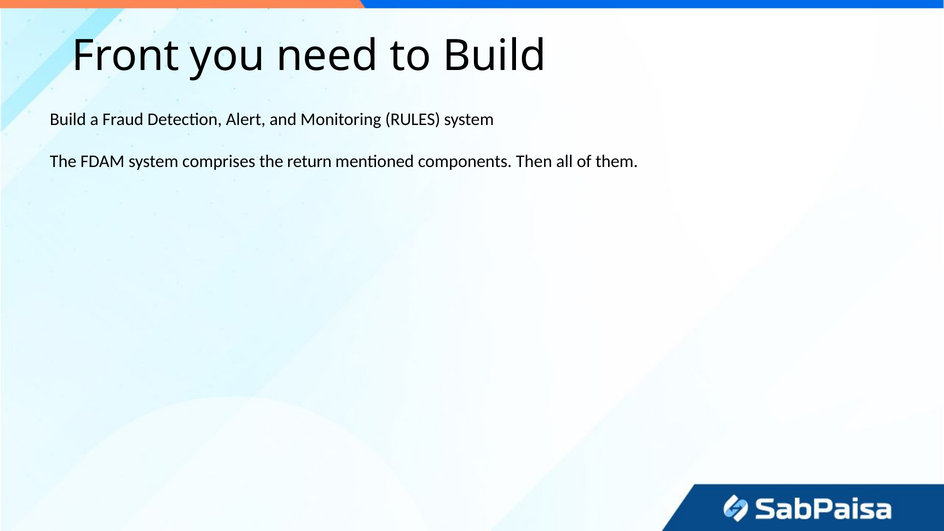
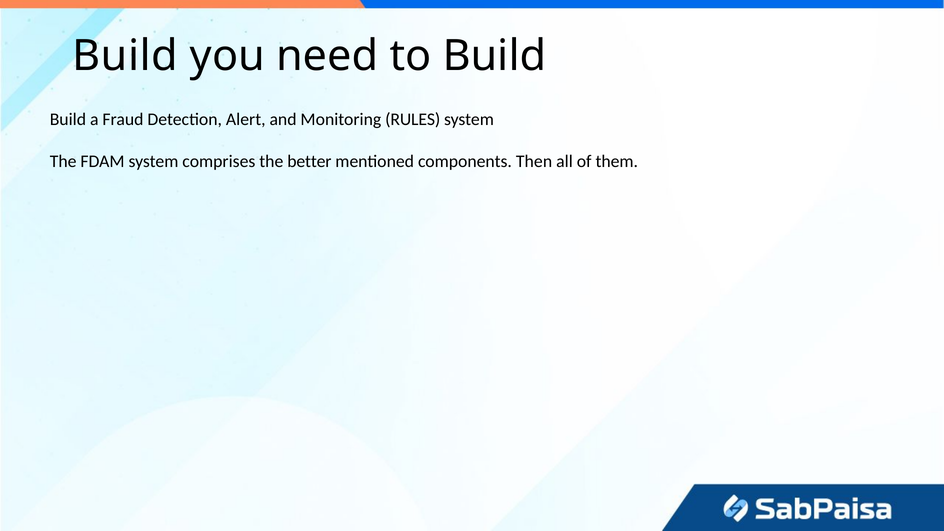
Front: Front -> Build (125, 56)
return: return -> better (309, 162)
